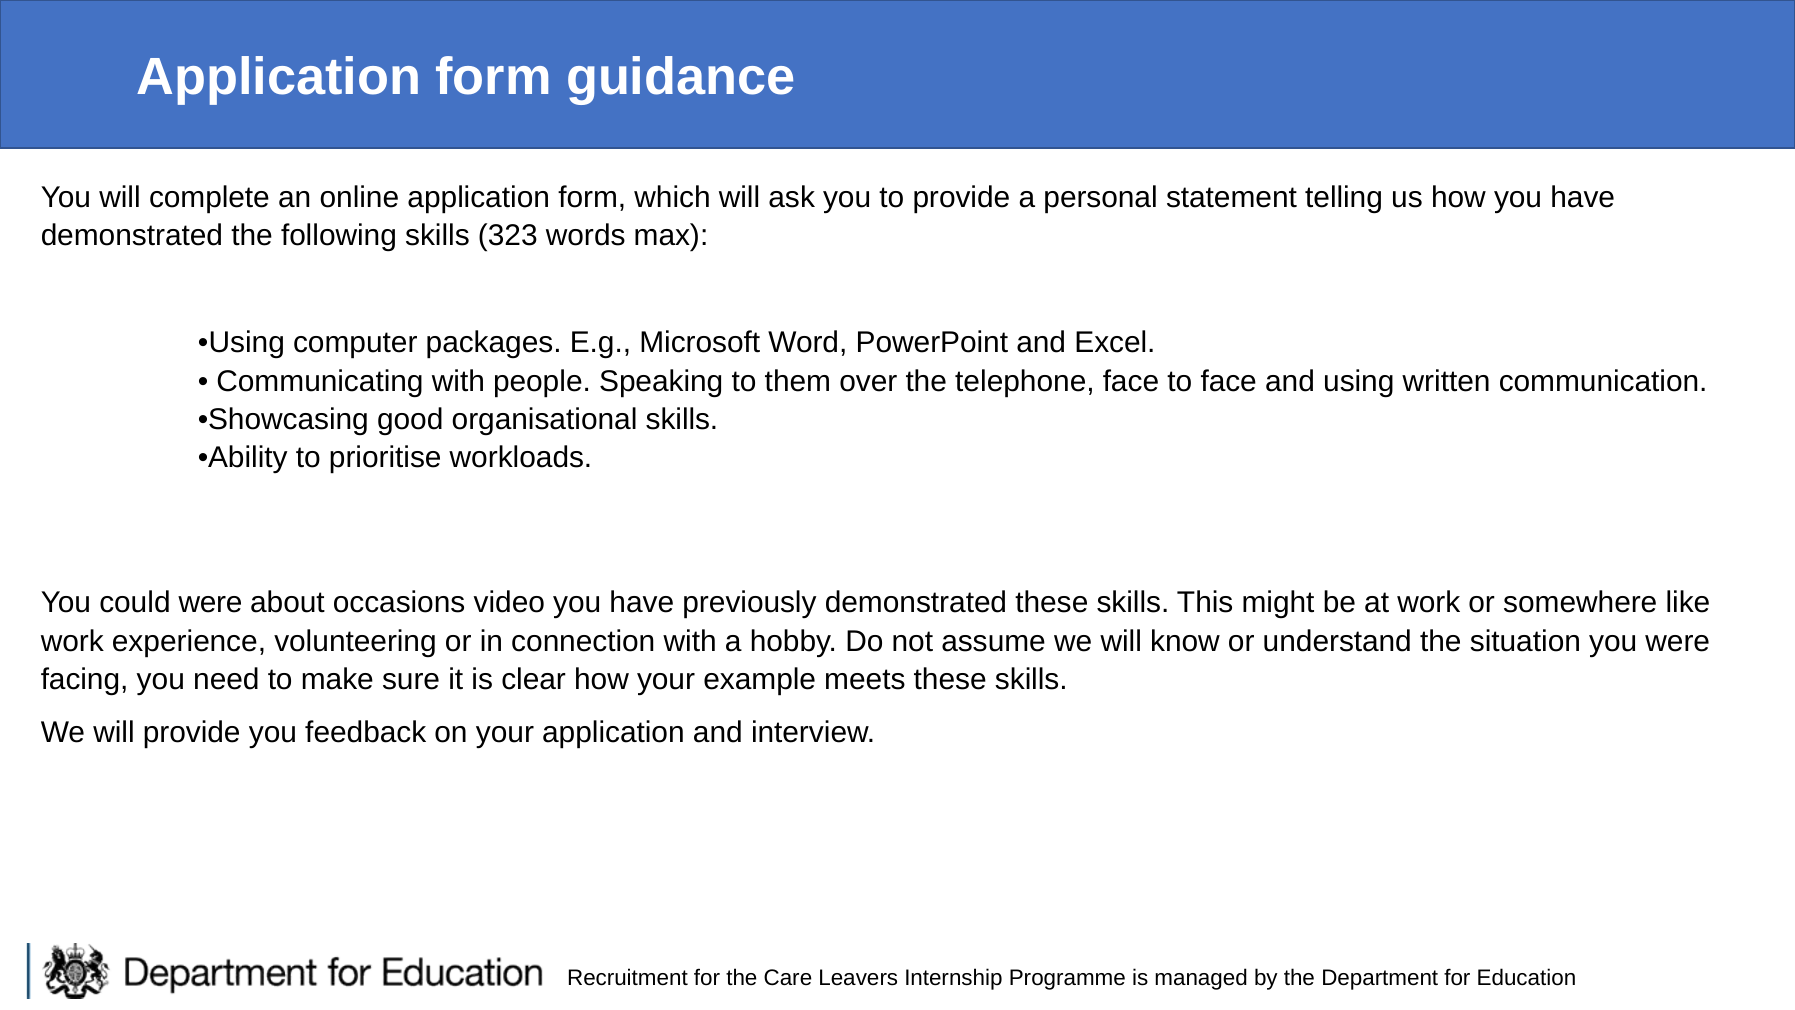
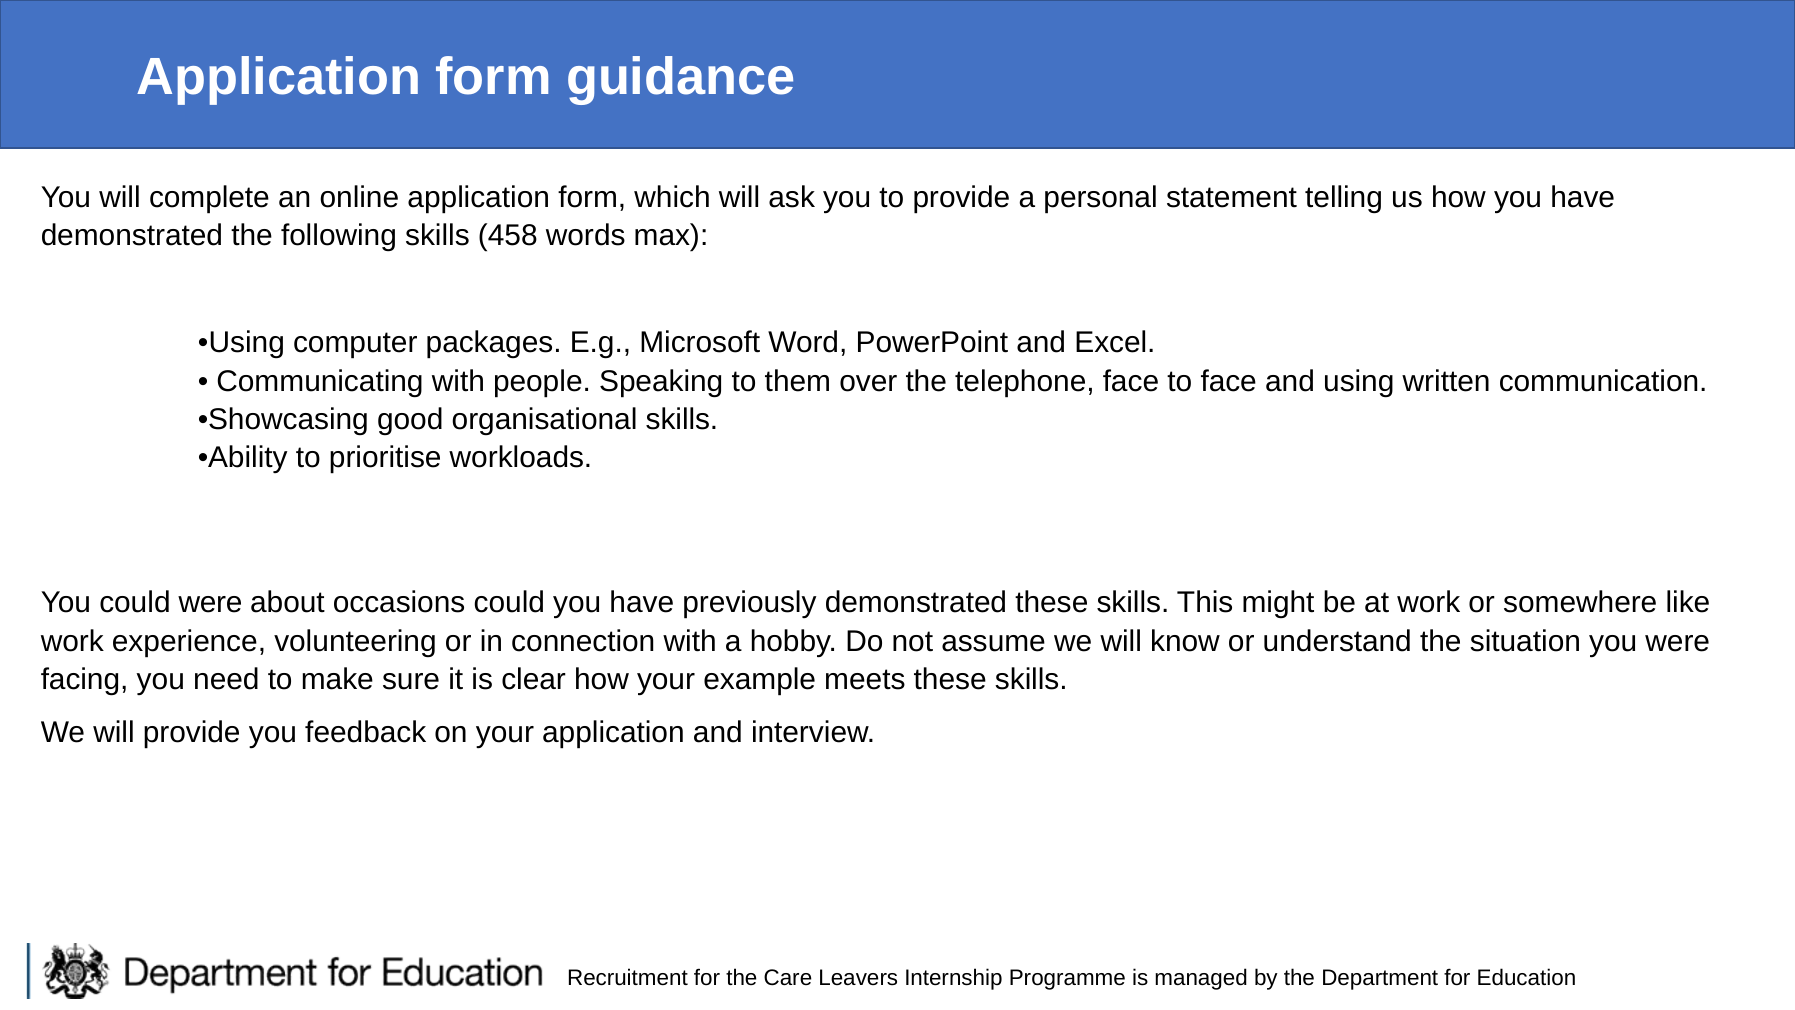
323: 323 -> 458 (508, 236)
occasions video: video -> could (509, 603)
